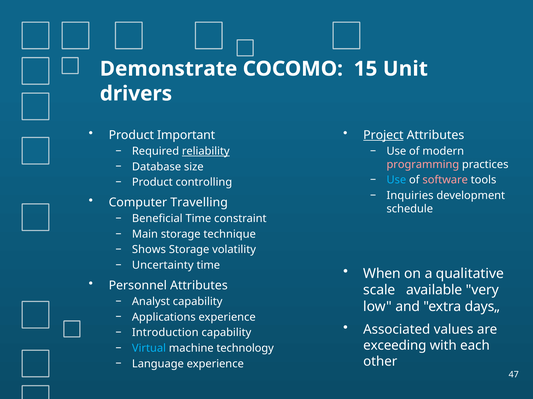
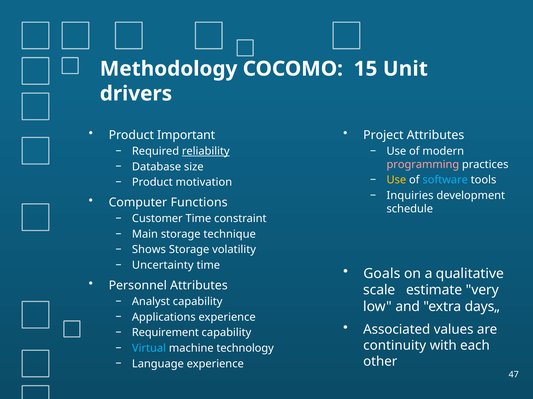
Demonstrate: Demonstrate -> Methodology (169, 69)
Project underline: present -> none (383, 135)
Use colour: light blue -> yellow (396, 180)
software colour: pink -> light blue (445, 180)
controlling: controlling -> motivation (204, 183)
Travelling: Travelling -> Functions (199, 203)
Beneficial: Beneficial -> Customer (157, 219)
When: When -> Goals (382, 274)
available: available -> estimate (434, 291)
Introduction: Introduction -> Requirement (165, 333)
exceeding: exceeding -> continuity (395, 346)
